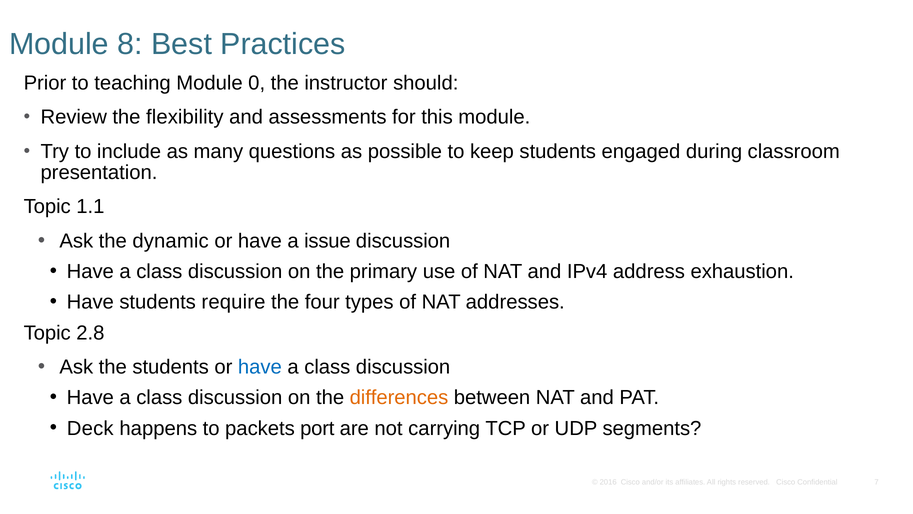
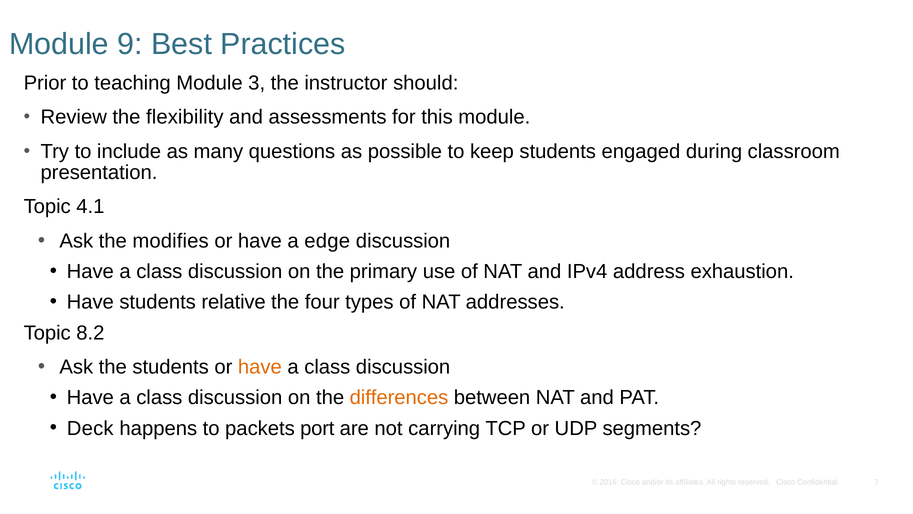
8: 8 -> 9 (130, 44)
0: 0 -> 3 (257, 83)
1.1: 1.1 -> 4.1 (90, 207)
dynamic: dynamic -> modifies (171, 241)
issue: issue -> edge (327, 241)
require: require -> relative (234, 302)
2.8: 2.8 -> 8.2 (90, 333)
have colour: blue -> orange (260, 367)
